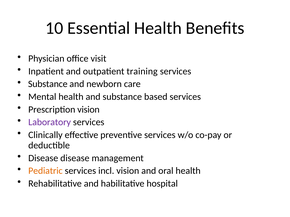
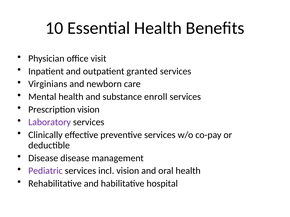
training: training -> granted (142, 71)
Substance: Substance -> Virginians (48, 84)
based: based -> enroll (156, 97)
Pediatric colour: orange -> purple (45, 171)
